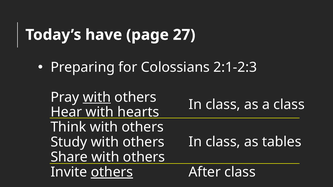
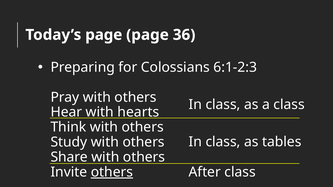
Today’s have: have -> page (104, 35)
27: 27 -> 36 (184, 35)
2:1-2:3: 2:1-2:3 -> 6:1-2:3 (235, 67)
with underline: present -> none (97, 97)
